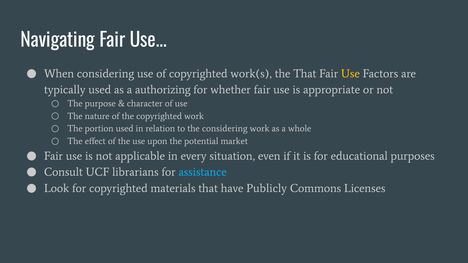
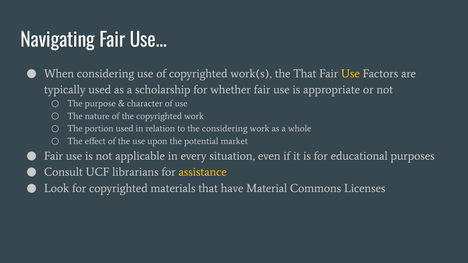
authorizing: authorizing -> scholarship (163, 90)
assistance colour: light blue -> yellow (203, 172)
Publicly: Publicly -> Material (267, 188)
